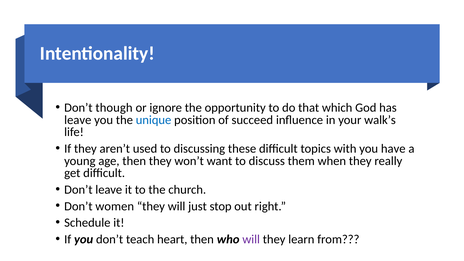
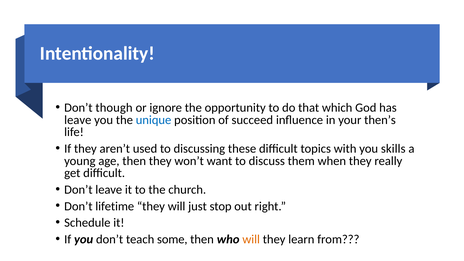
walk’s: walk’s -> then’s (380, 120)
have: have -> skills (393, 149)
women: women -> lifetime (115, 206)
heart: heart -> some (172, 239)
will colour: purple -> orange (251, 239)
